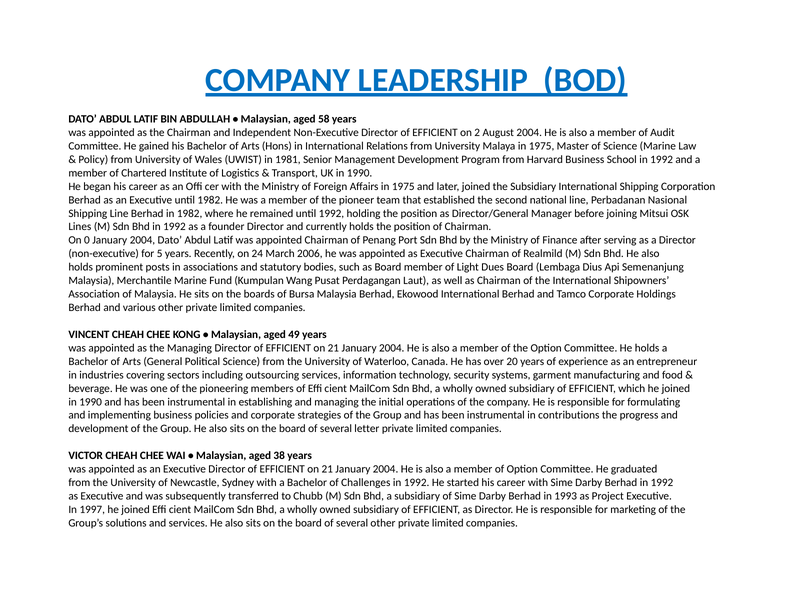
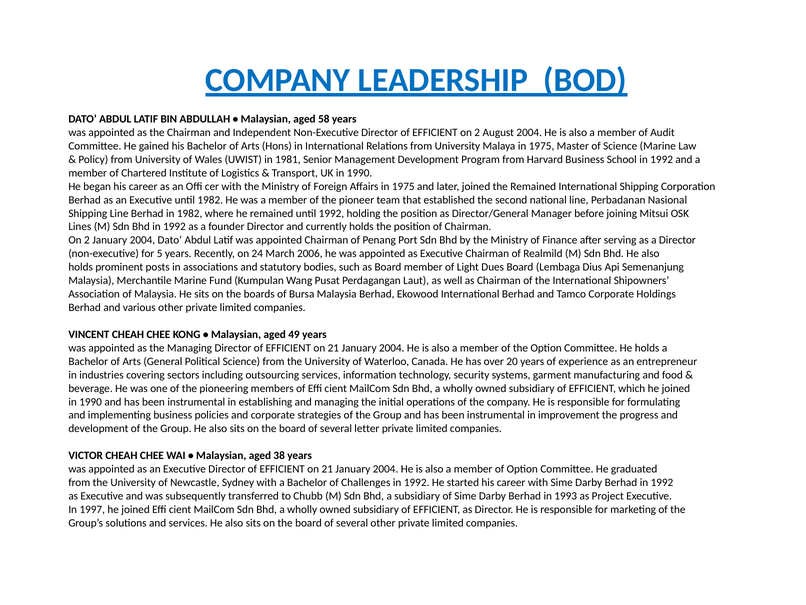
the Subsidiary: Subsidiary -> Remained (533, 186)
0: 0 -> 2 (87, 240)
contributions: contributions -> improvement (569, 415)
